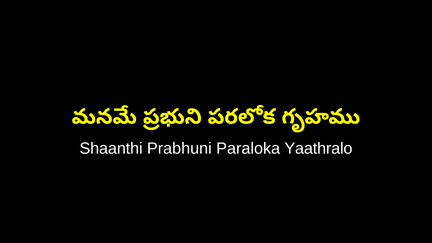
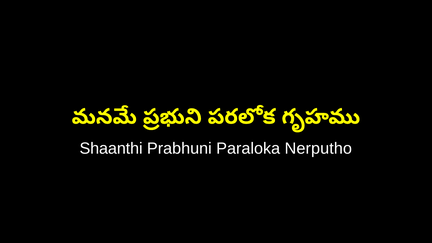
Yaathralo: Yaathralo -> Nerputho (318, 149)
